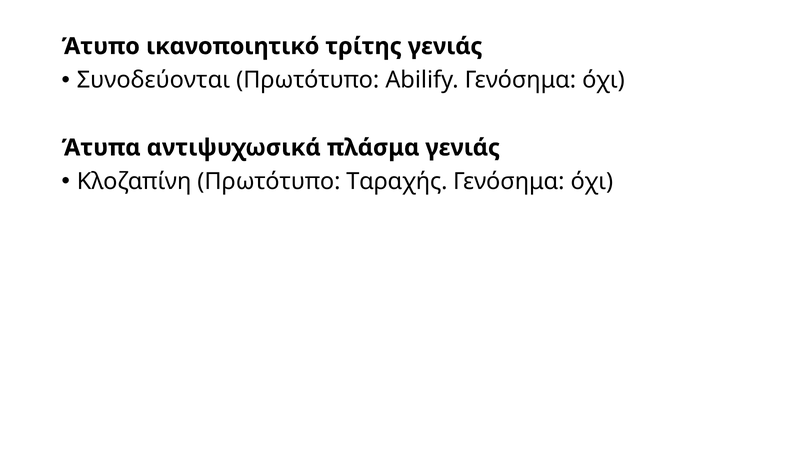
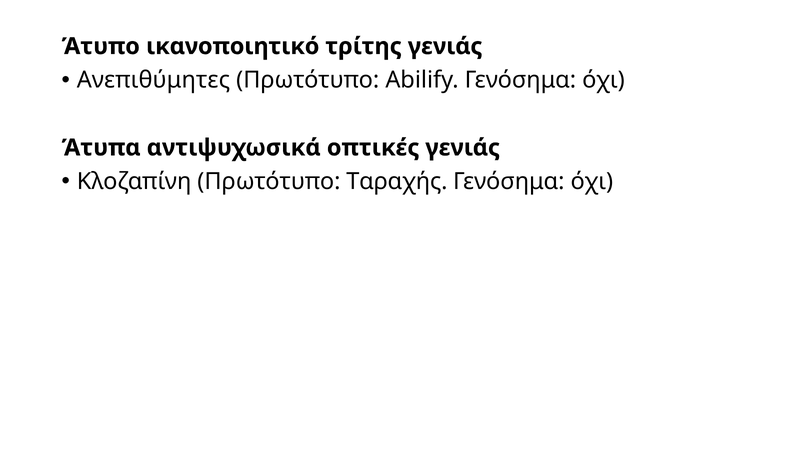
Συνοδεύονται: Συνοδεύονται -> Aνεπιθύμητες (153, 80)
πλάσμα: πλάσμα -> οπτικές (373, 148)
